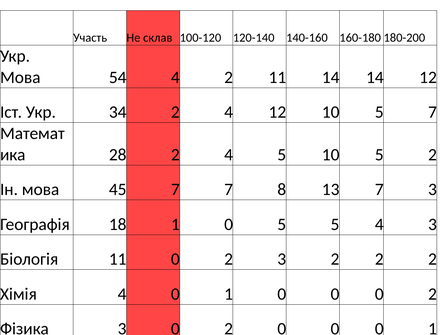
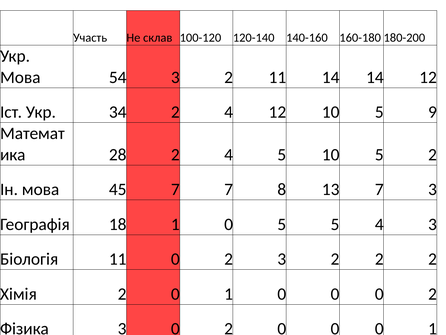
54 4: 4 -> 3 (175, 77)
5 7: 7 -> 9 (432, 112)
Хімія 4: 4 -> 2 (122, 294)
